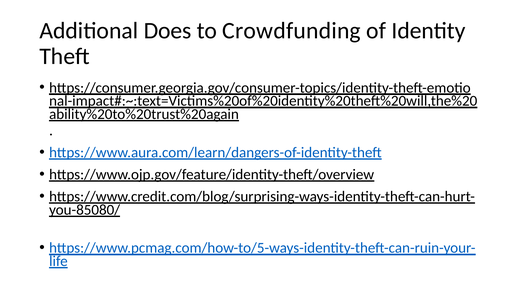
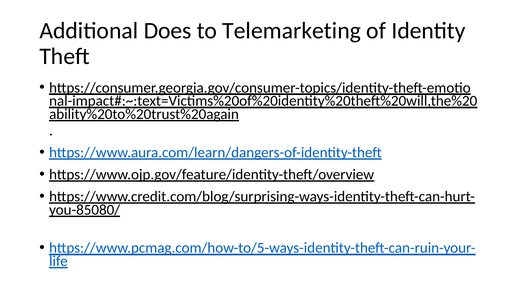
Crowdfunding: Crowdfunding -> Telemarketing (292, 31)
